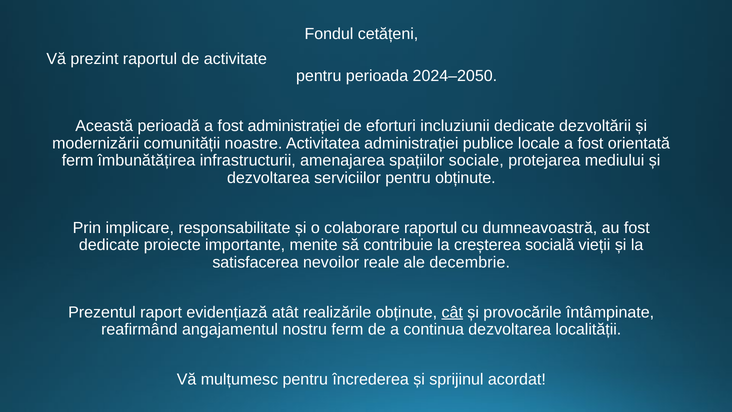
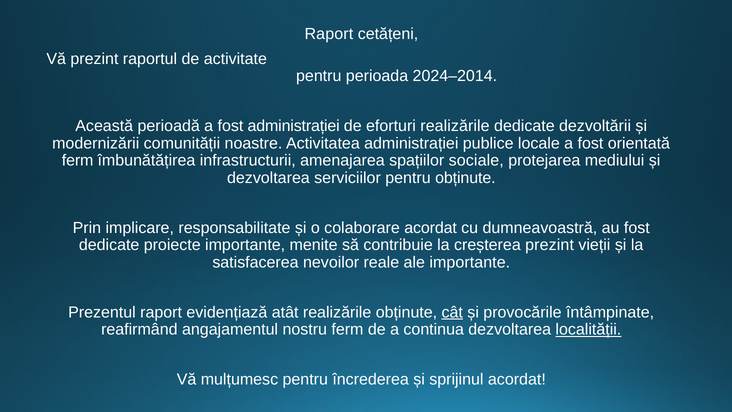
Fondul: Fondul -> Raport (329, 34)
2024–2050: 2024–2050 -> 2024–2014 (455, 76)
eforturi incluziunii: incluziunii -> realizările (455, 126)
colaborare raportul: raportul -> acordat (431, 228)
creșterea socială: socială -> prezint (550, 245)
ale decembrie: decembrie -> importante (470, 262)
localității underline: none -> present (588, 329)
